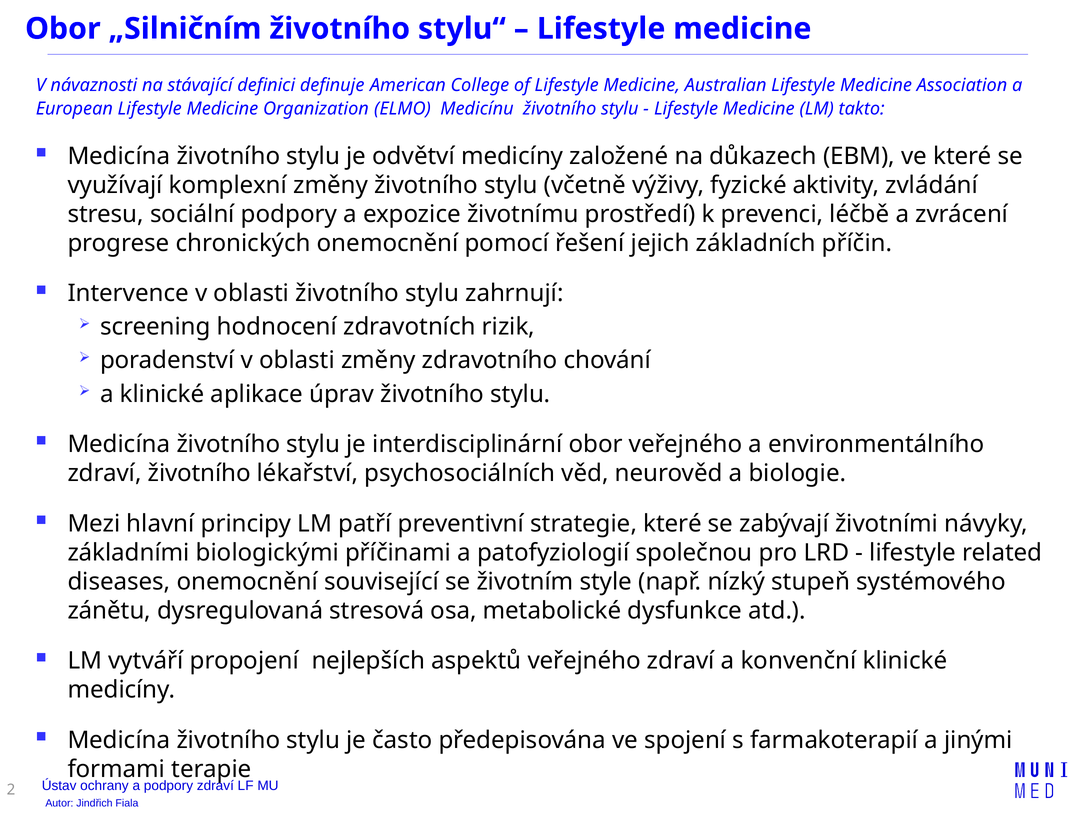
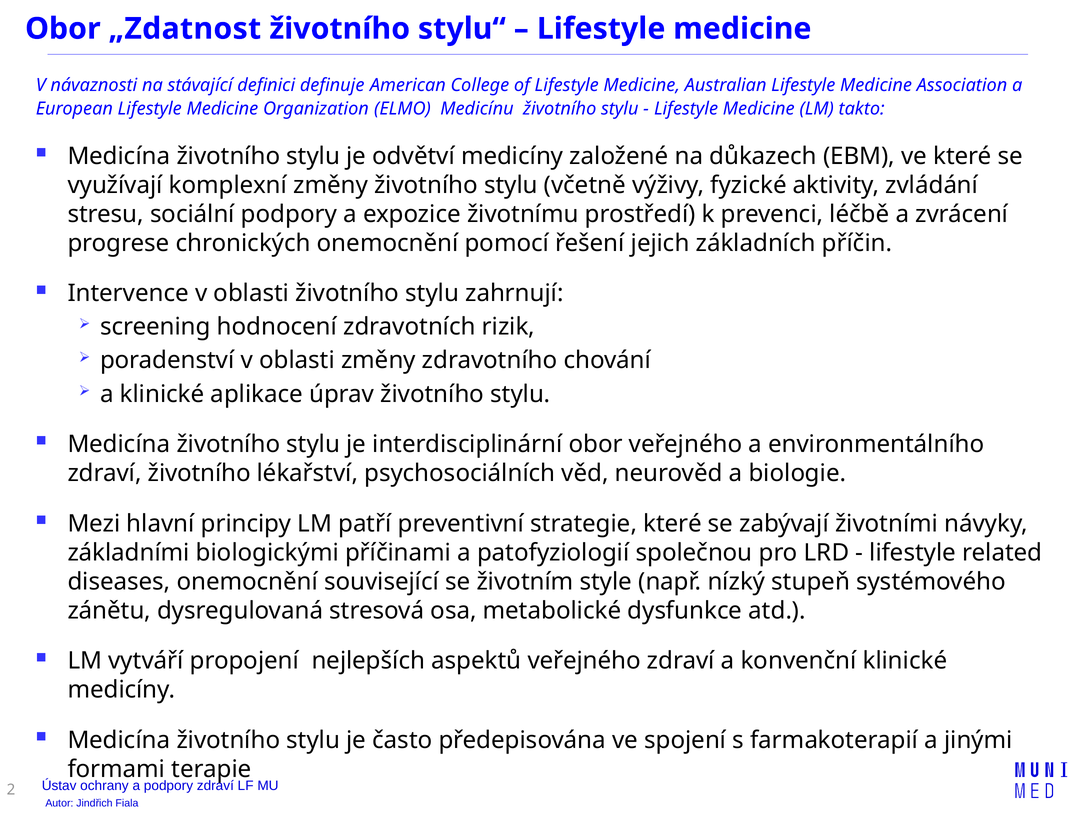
„Silničním: „Silničním -> „Zdatnost (185, 29)
